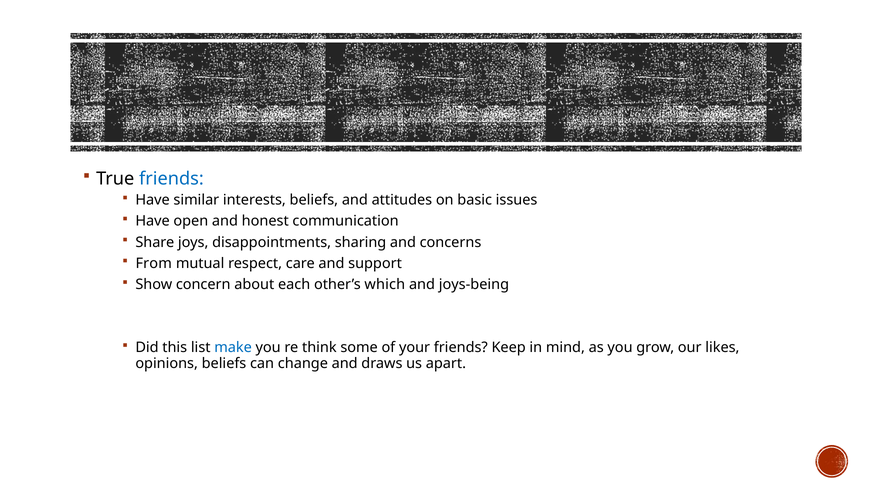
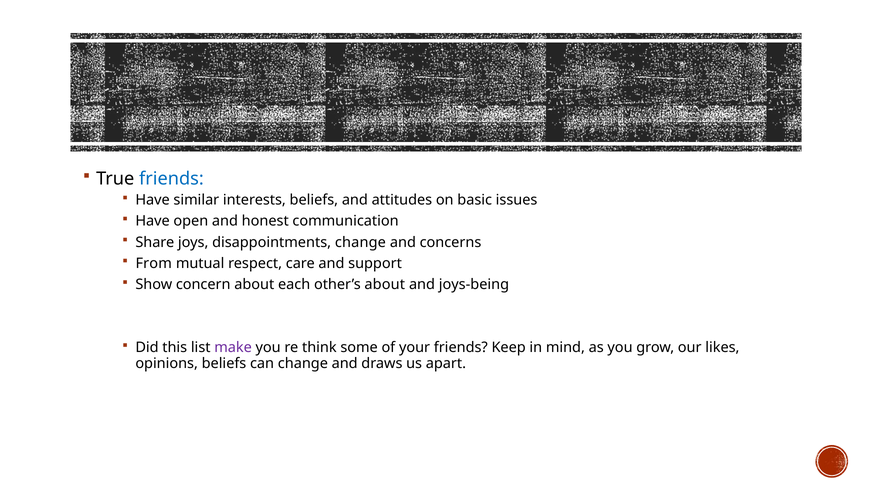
disappointments sharing: sharing -> change (360, 242)
other’s which: which -> about (385, 285)
make colour: blue -> purple (233, 348)
